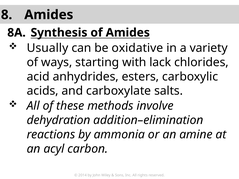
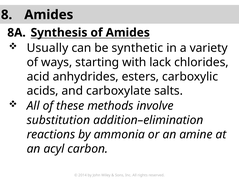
oxidative: oxidative -> synthetic (137, 48)
dehydration: dehydration -> substitution (58, 120)
